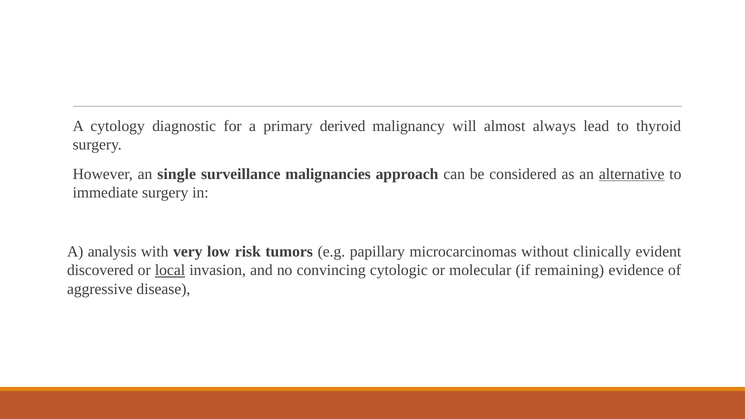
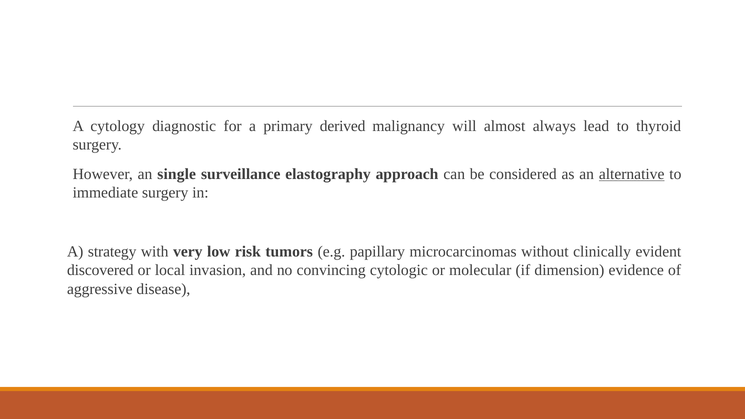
malignancies: malignancies -> elastography (328, 174)
analysis: analysis -> strategy (112, 252)
local underline: present -> none (170, 270)
remaining: remaining -> dimension (569, 270)
